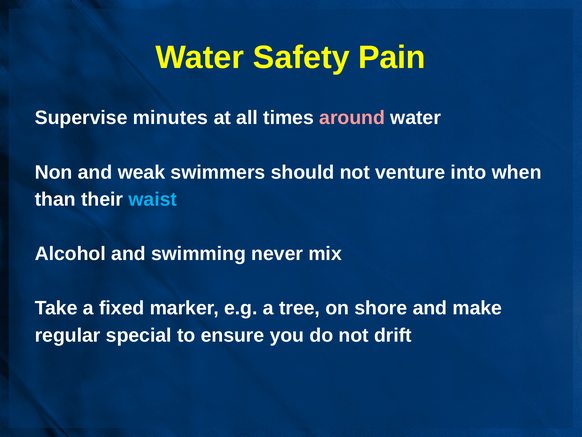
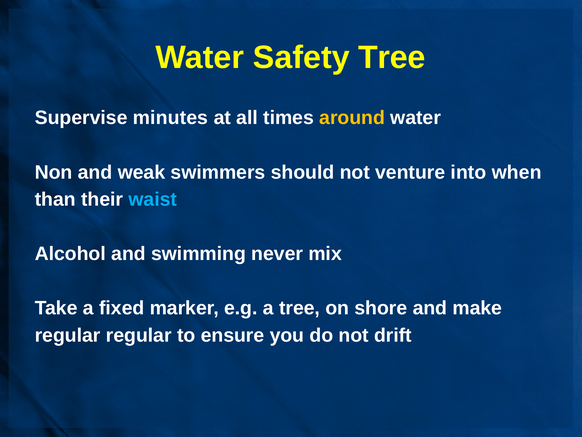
Safety Pain: Pain -> Tree (392, 58)
around colour: pink -> yellow (352, 118)
regular special: special -> regular (139, 335)
